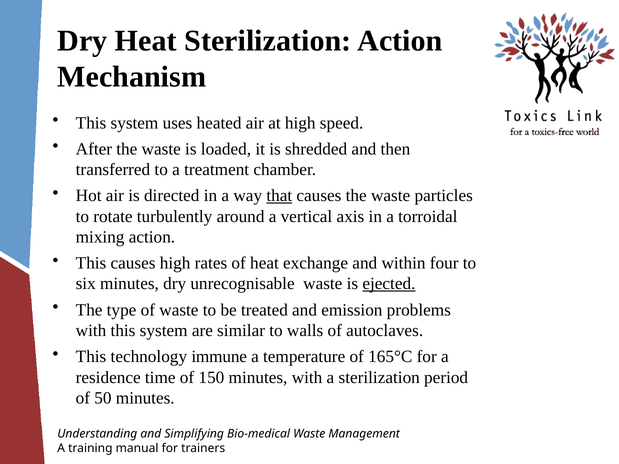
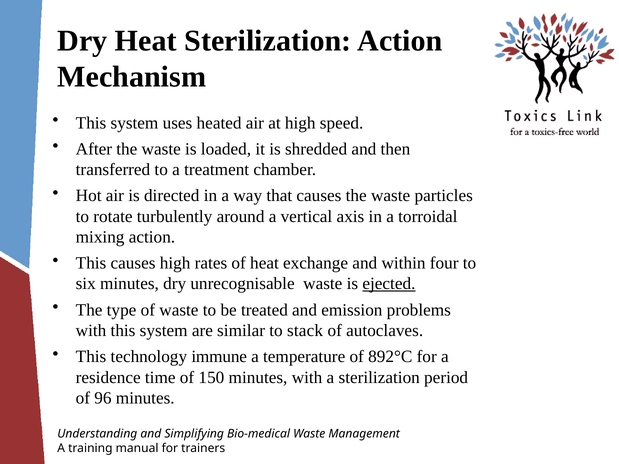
that underline: present -> none (279, 196)
walls: walls -> stack (305, 331)
165°C: 165°C -> 892°C (390, 357)
50: 50 -> 96 (103, 398)
